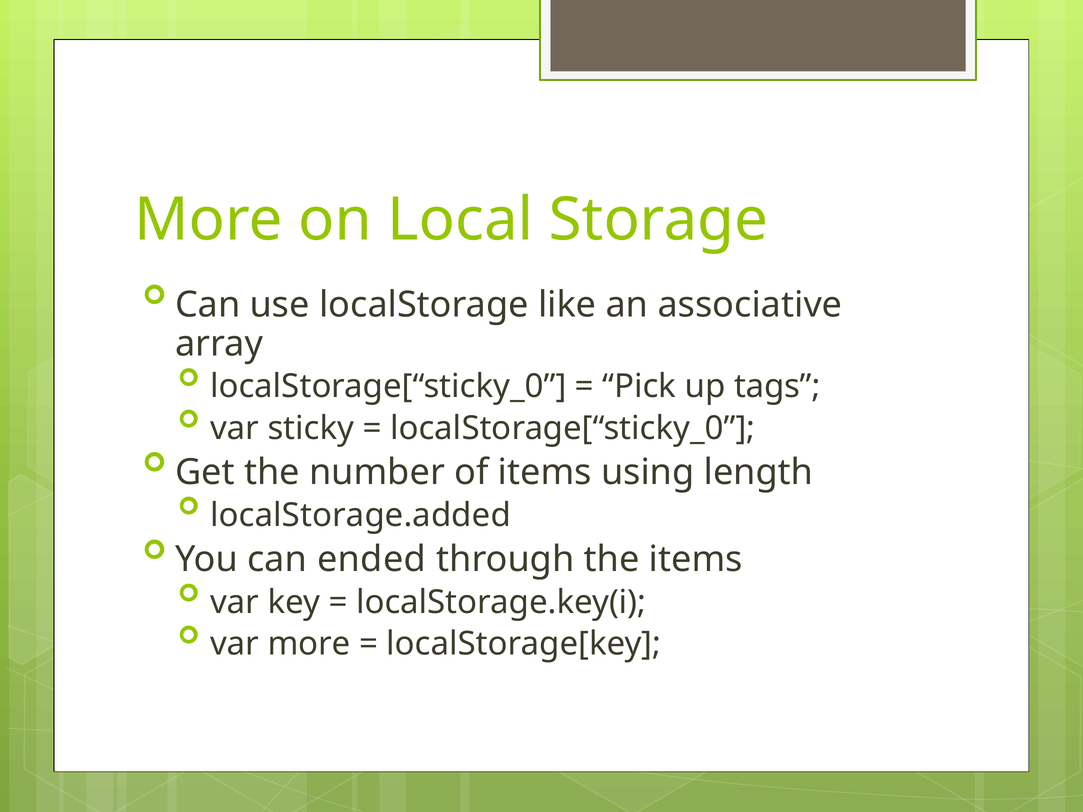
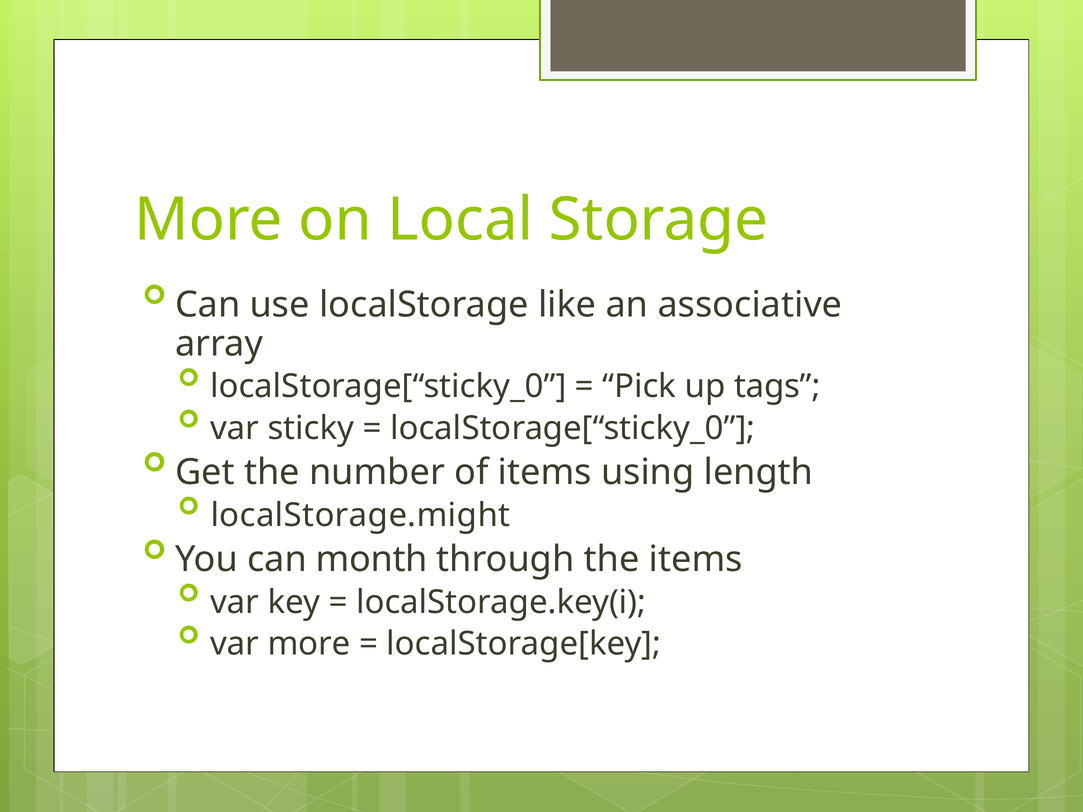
localStorage.added: localStorage.added -> localStorage.might (360, 515)
ended: ended -> month (372, 560)
